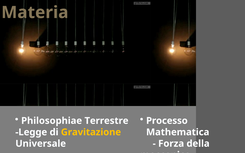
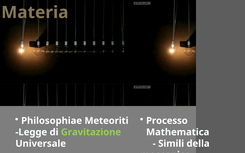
Terrestre: Terrestre -> Meteoriti (106, 121)
Gravitazione colour: yellow -> light green (91, 132)
Forza: Forza -> Simili (171, 144)
